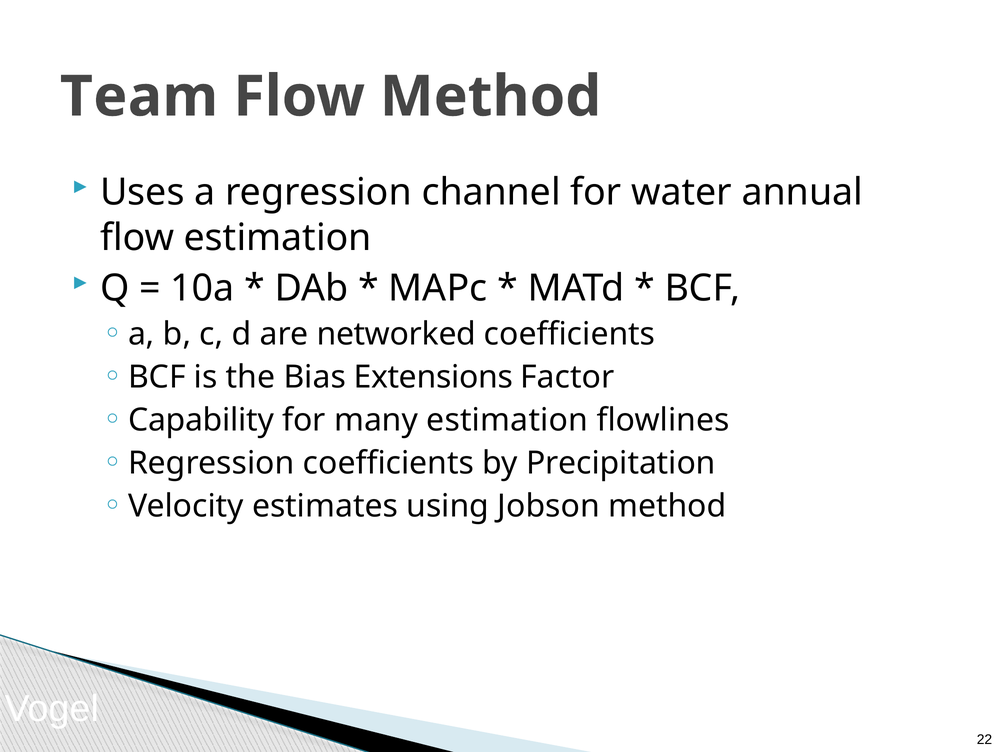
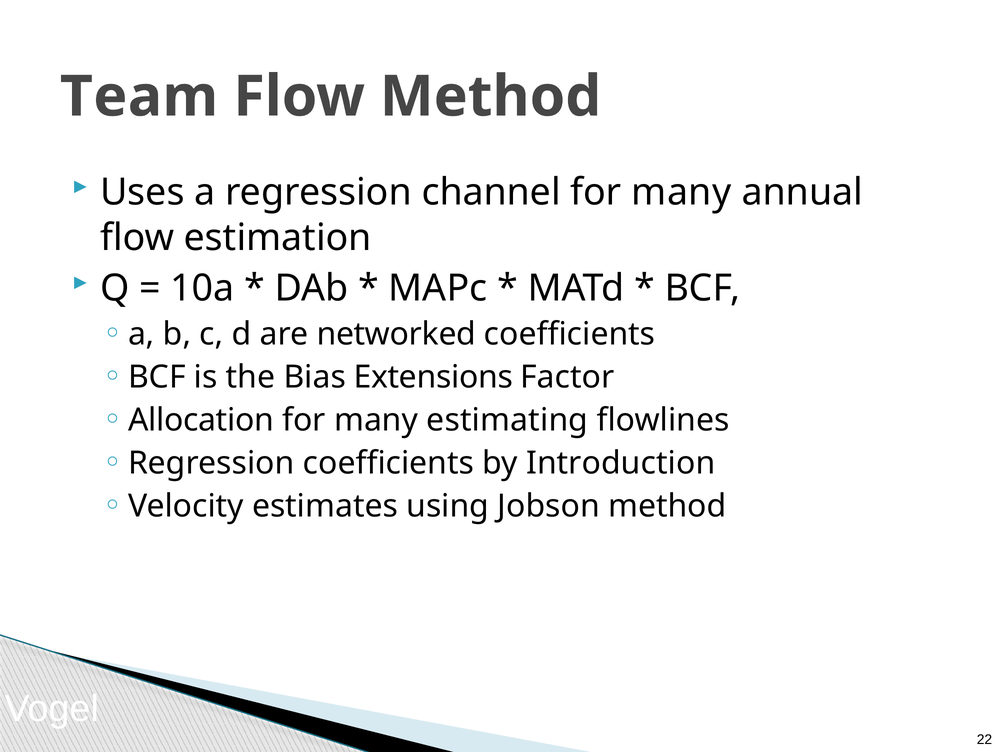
water: water -> many (681, 192)
Capability: Capability -> Allocation (201, 420)
many estimation: estimation -> estimating (507, 420)
Precipitation: Precipitation -> Introduction (621, 463)
